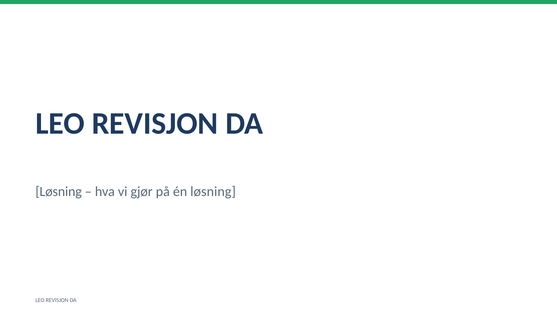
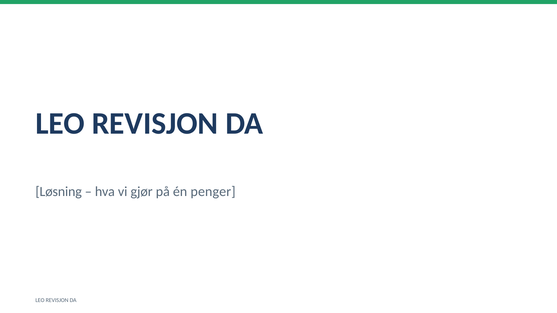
én løsning: løsning -> penger (213, 192)
